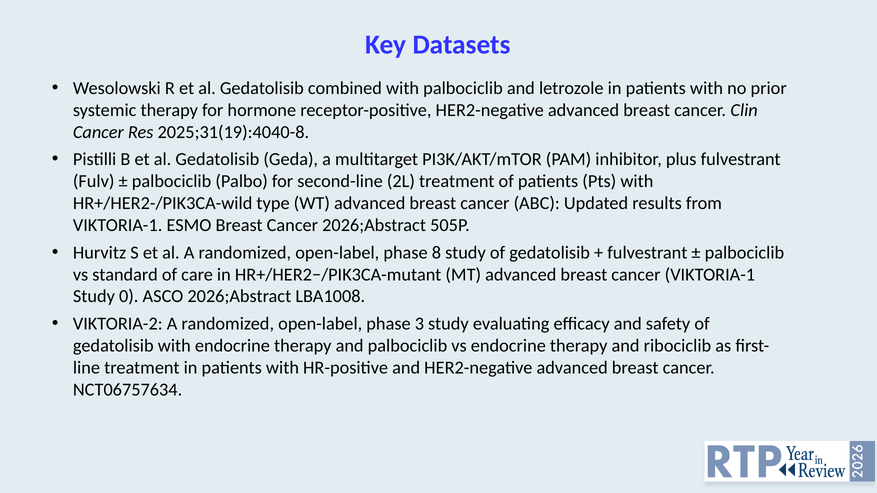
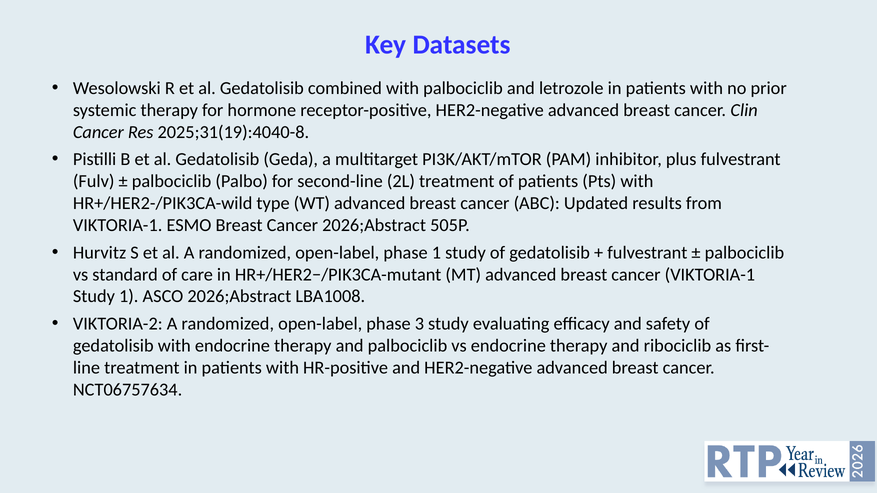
phase 8: 8 -> 1 (436, 253)
Study 0: 0 -> 1 (129, 297)
